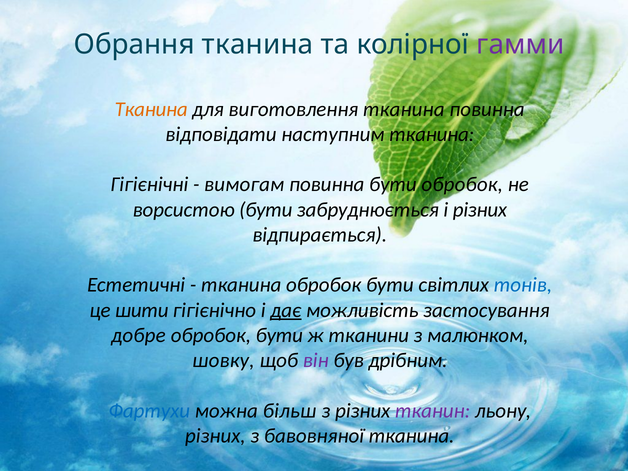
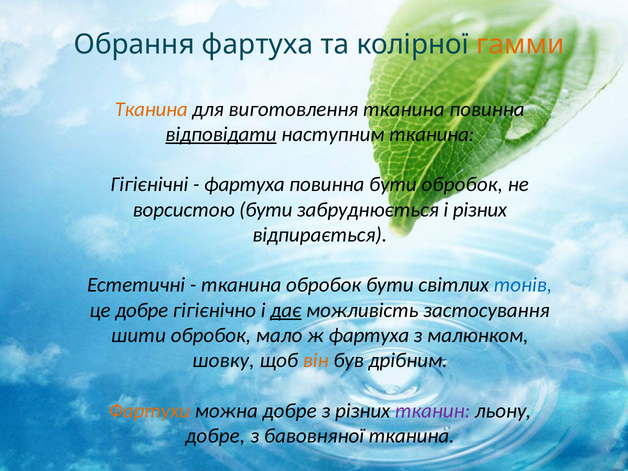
Обрання тканина: тканина -> фартуха (258, 45)
гамми colour: purple -> orange (520, 45)
відповідати underline: none -> present (221, 134)
вимогам: вимогам -> фартуха (244, 185)
це шити: шити -> добре (142, 310)
добре: добре -> шити (138, 335)
бути: бути -> мало (279, 335)
ж тканини: тканини -> фартуха (369, 335)
він colour: purple -> orange (316, 360)
Фартухи colour: blue -> orange (149, 411)
можна більш: більш -> добре (290, 411)
різних: різних -> добре (215, 436)
